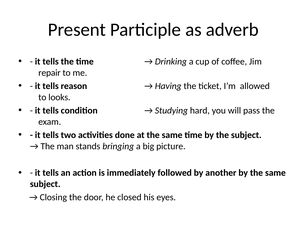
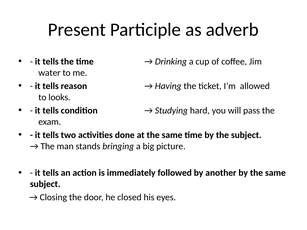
repair: repair -> water (49, 73)
